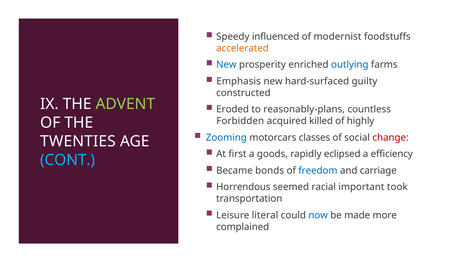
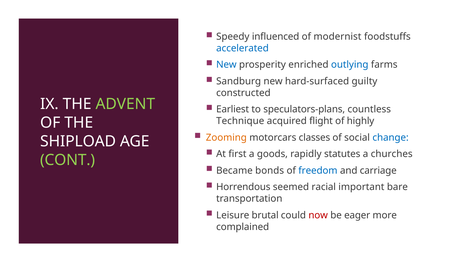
accelerated colour: orange -> blue (242, 48)
Emphasis: Emphasis -> Sandburg (239, 81)
Eroded: Eroded -> Earliest (233, 109)
reasonably-plans: reasonably-plans -> speculators-plans (304, 109)
Forbidden: Forbidden -> Technique (240, 121)
killed: killed -> flight (321, 121)
Zooming colour: blue -> orange (226, 138)
change colour: red -> blue (391, 138)
TWENTIES: TWENTIES -> SHIPLOAD (78, 141)
eclipsed: eclipsed -> statutes (342, 154)
efficiency: efficiency -> churches (392, 154)
CONT colour: light blue -> light green (68, 160)
took: took -> bare (397, 187)
literal: literal -> brutal (265, 215)
now colour: blue -> red (318, 215)
made: made -> eager (357, 215)
